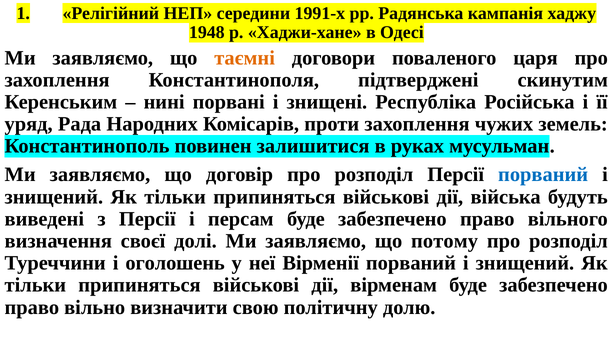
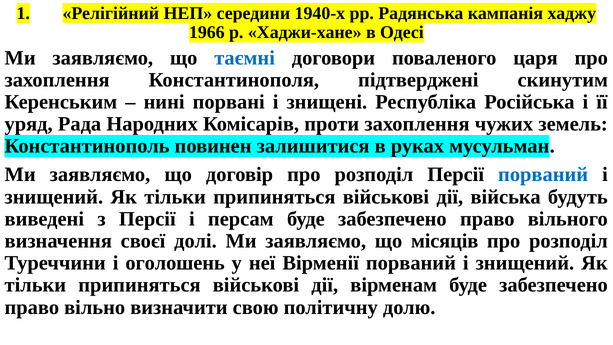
1991-х: 1991-х -> 1940-х (320, 13)
1948: 1948 -> 1966 (207, 33)
таємні colour: orange -> blue (245, 58)
потому: потому -> місяців (445, 241)
